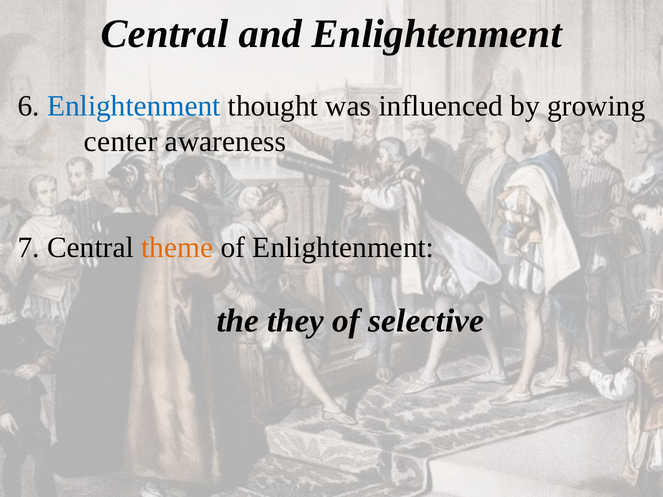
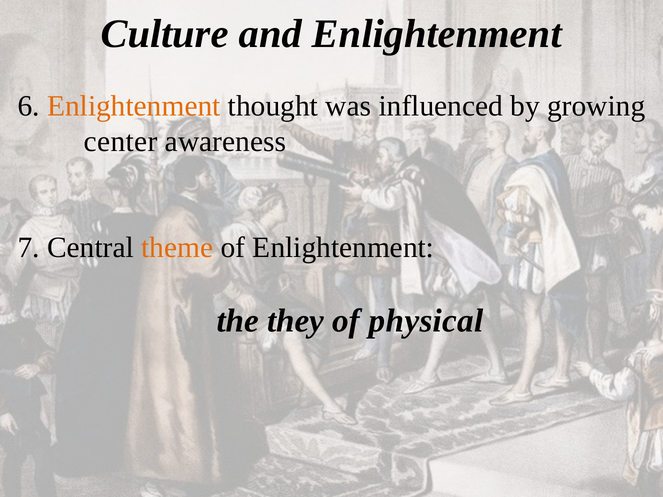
Central: Central -> Culture (165, 34)
Enlightenment colour: blue -> orange (134, 106)
selective: selective -> physical (426, 321)
